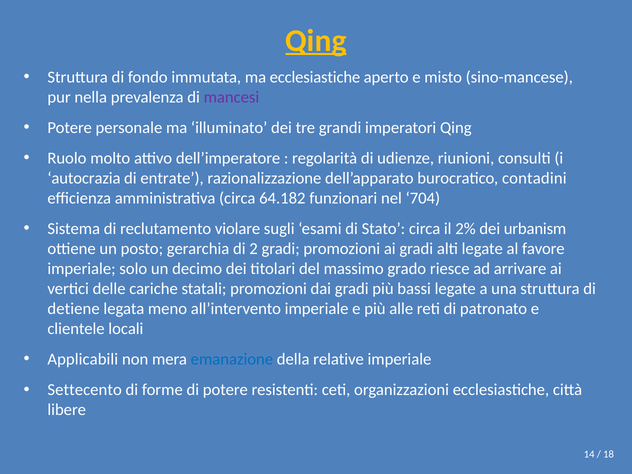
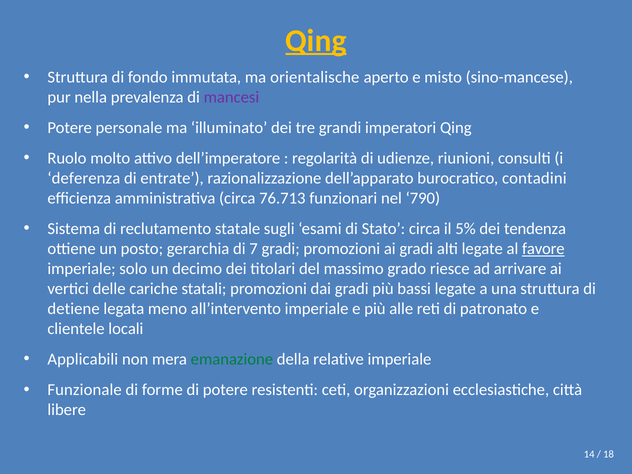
ma ecclesiastiche: ecclesiastiche -> orientalische (315, 77)
autocrazia: autocrazia -> deferenza (84, 178)
64.182: 64.182 -> 76.713 (282, 198)
704: 704 -> 790 (423, 198)
violare: violare -> statale (238, 229)
2%: 2% -> 5% (465, 229)
urbanism: urbanism -> tendenza (535, 229)
2: 2 -> 7 (254, 249)
favore underline: none -> present (543, 249)
emanazione colour: blue -> green (232, 359)
Settecento: Settecento -> Funzionale (85, 390)
